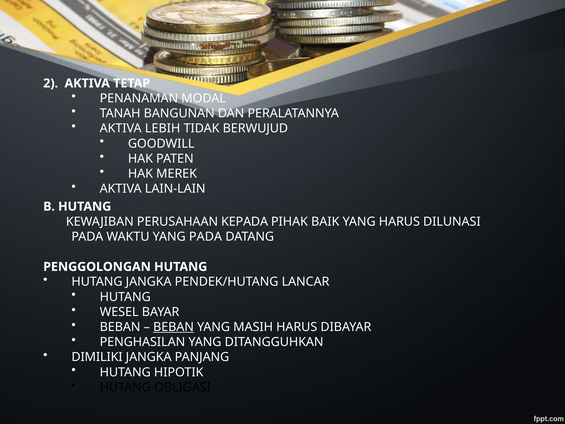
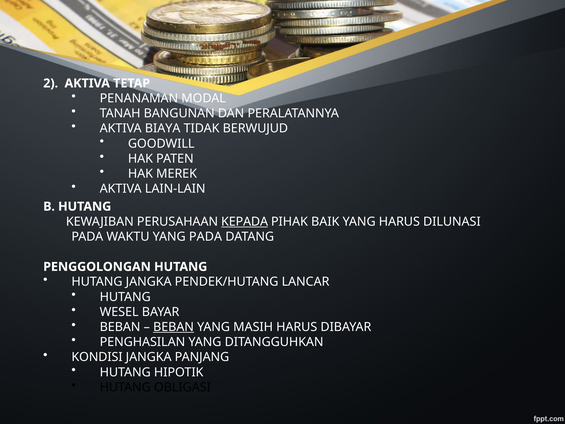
LEBIH: LEBIH -> BIAYA (163, 128)
KEPADA underline: none -> present (245, 221)
DIMILIKI: DIMILIKI -> KONDISI (97, 357)
